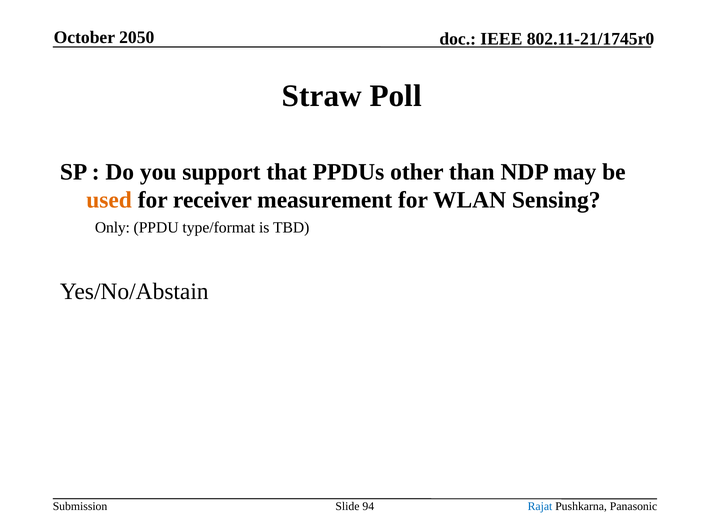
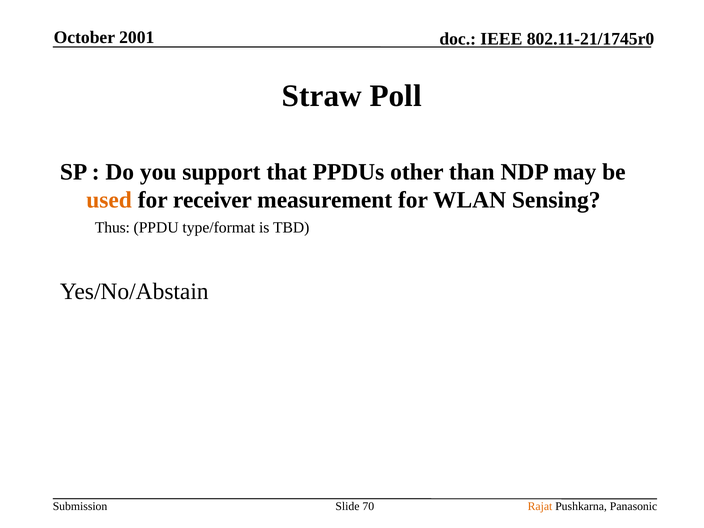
2050: 2050 -> 2001 (137, 37)
Only: Only -> Thus (112, 228)
94: 94 -> 70 (368, 506)
Rajat colour: blue -> orange (540, 506)
